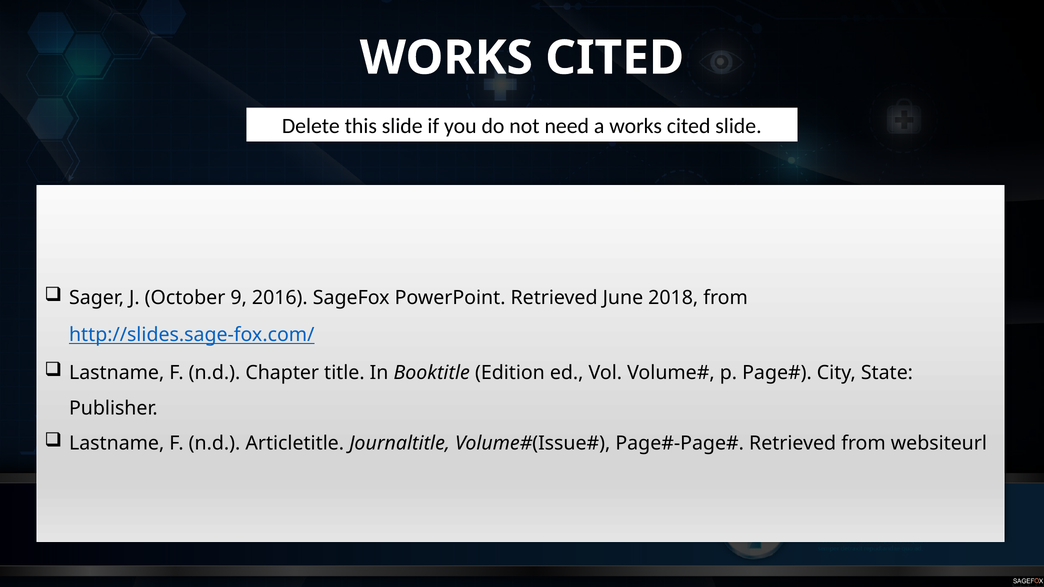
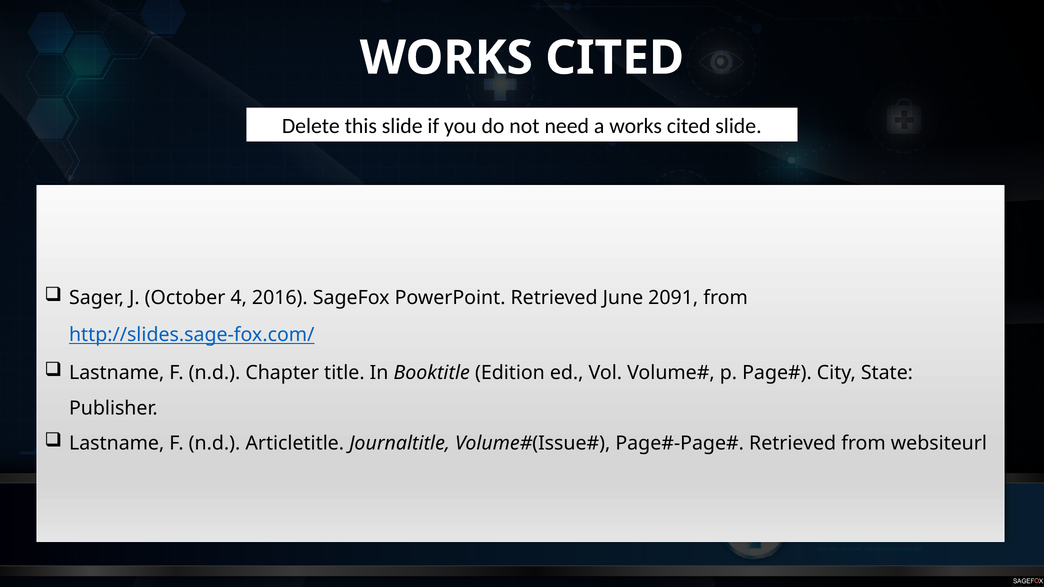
9: 9 -> 4 (239, 298)
2018: 2018 -> 2091 (673, 298)
